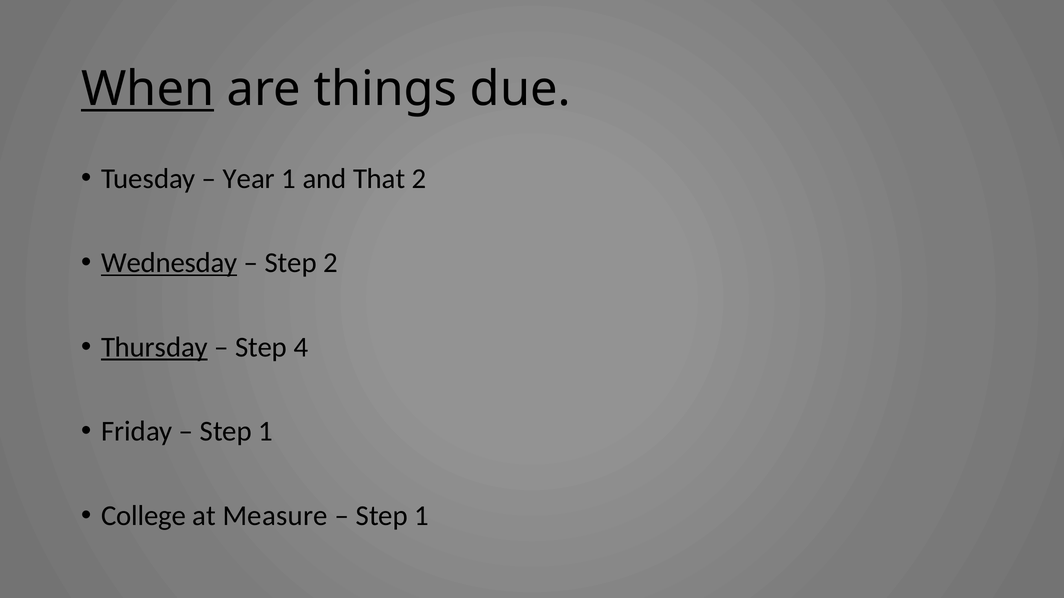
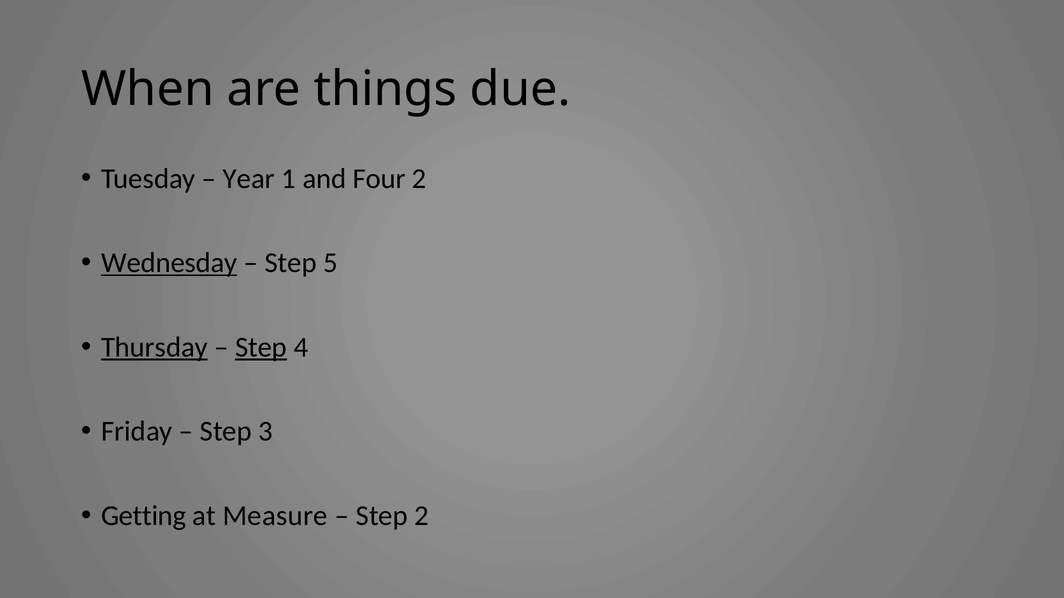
When underline: present -> none (148, 89)
That: That -> Four (379, 179)
Step 2: 2 -> 5 (331, 263)
Step underline: none -> present (261, 347)
1: 1 -> 3 (266, 432)
College: College -> Getting (144, 516)
1: 1 -> 2 (422, 516)
